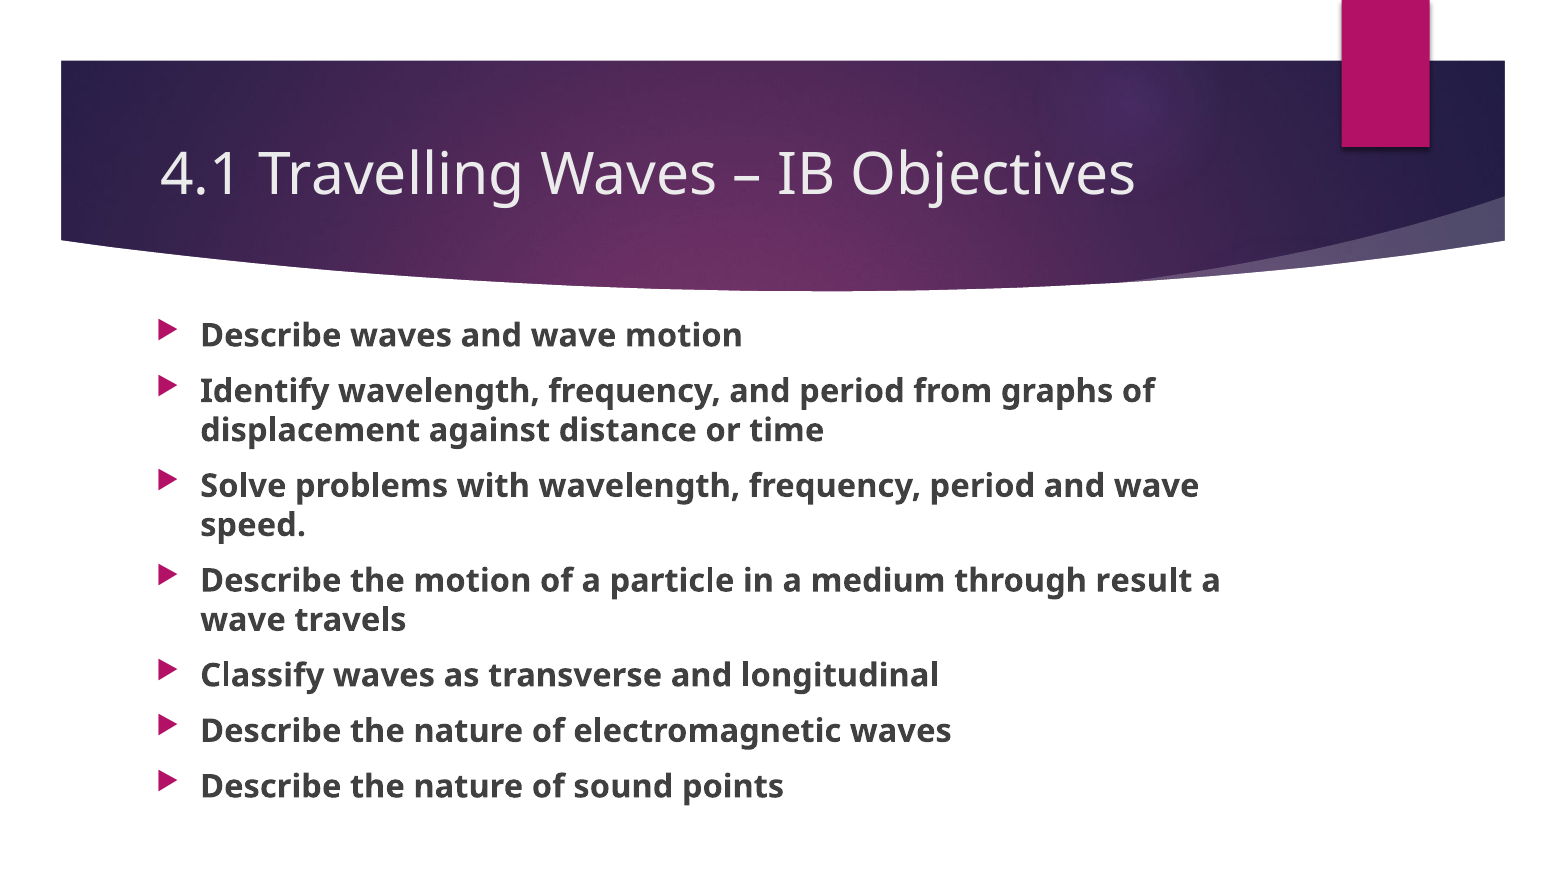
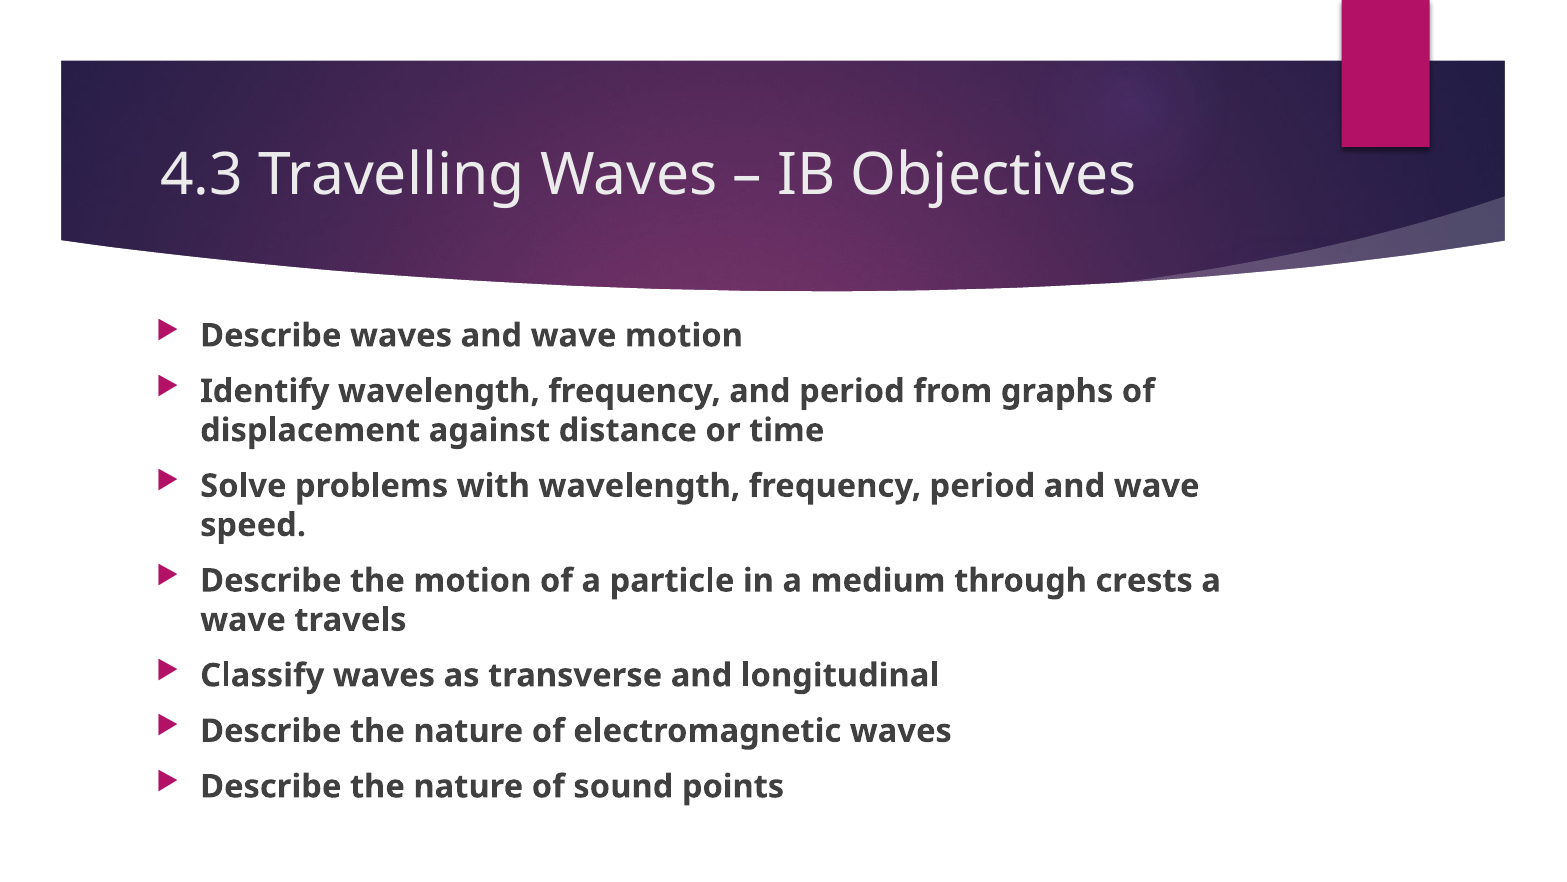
4.1: 4.1 -> 4.3 (202, 175)
result: result -> crests (1144, 580)
